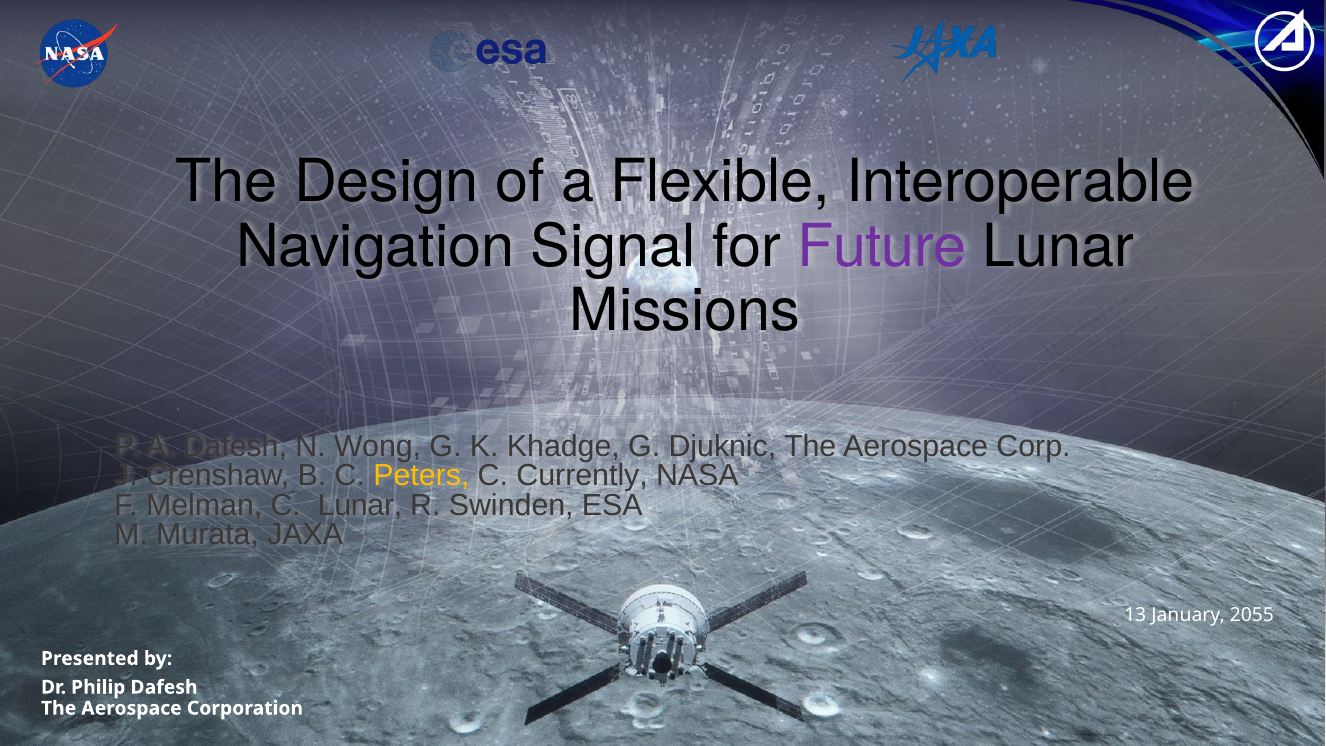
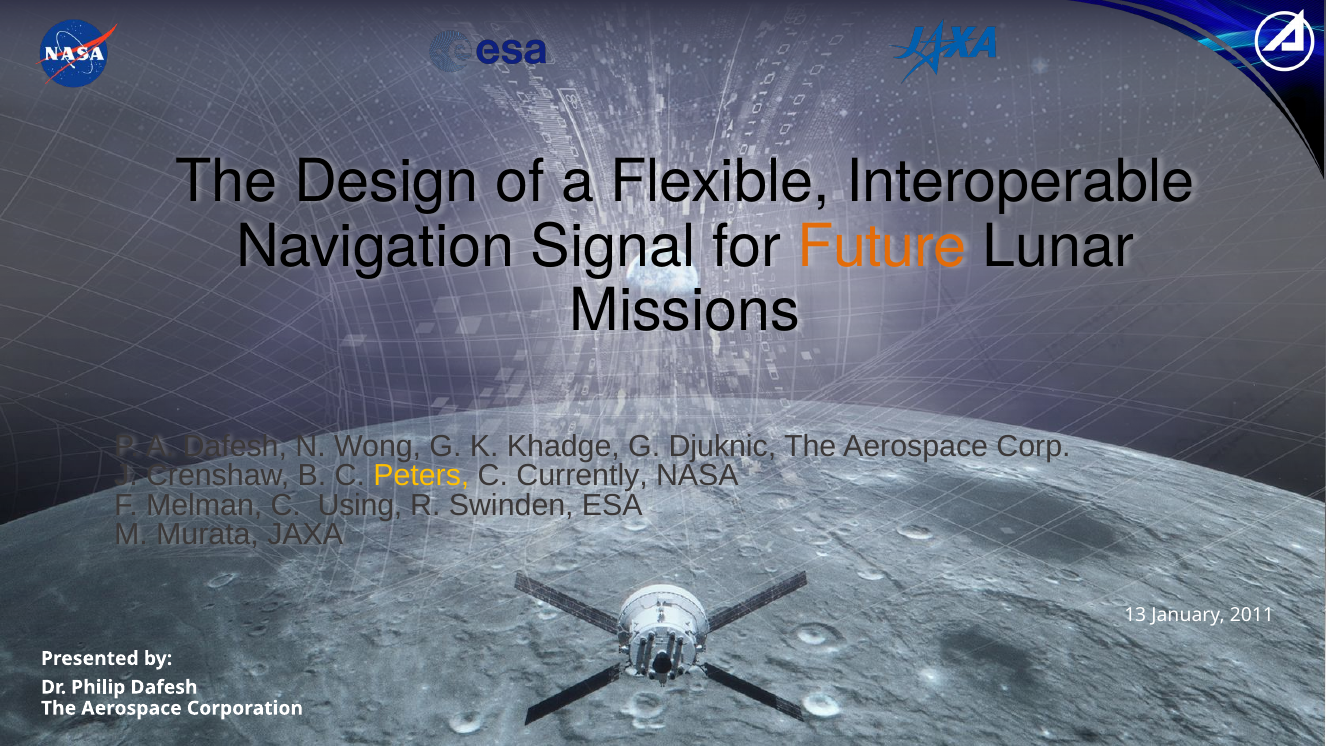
Future colour: purple -> orange (882, 246)
C Lunar: Lunar -> Using (360, 505)
2055: 2055 -> 2011 (1252, 615)
